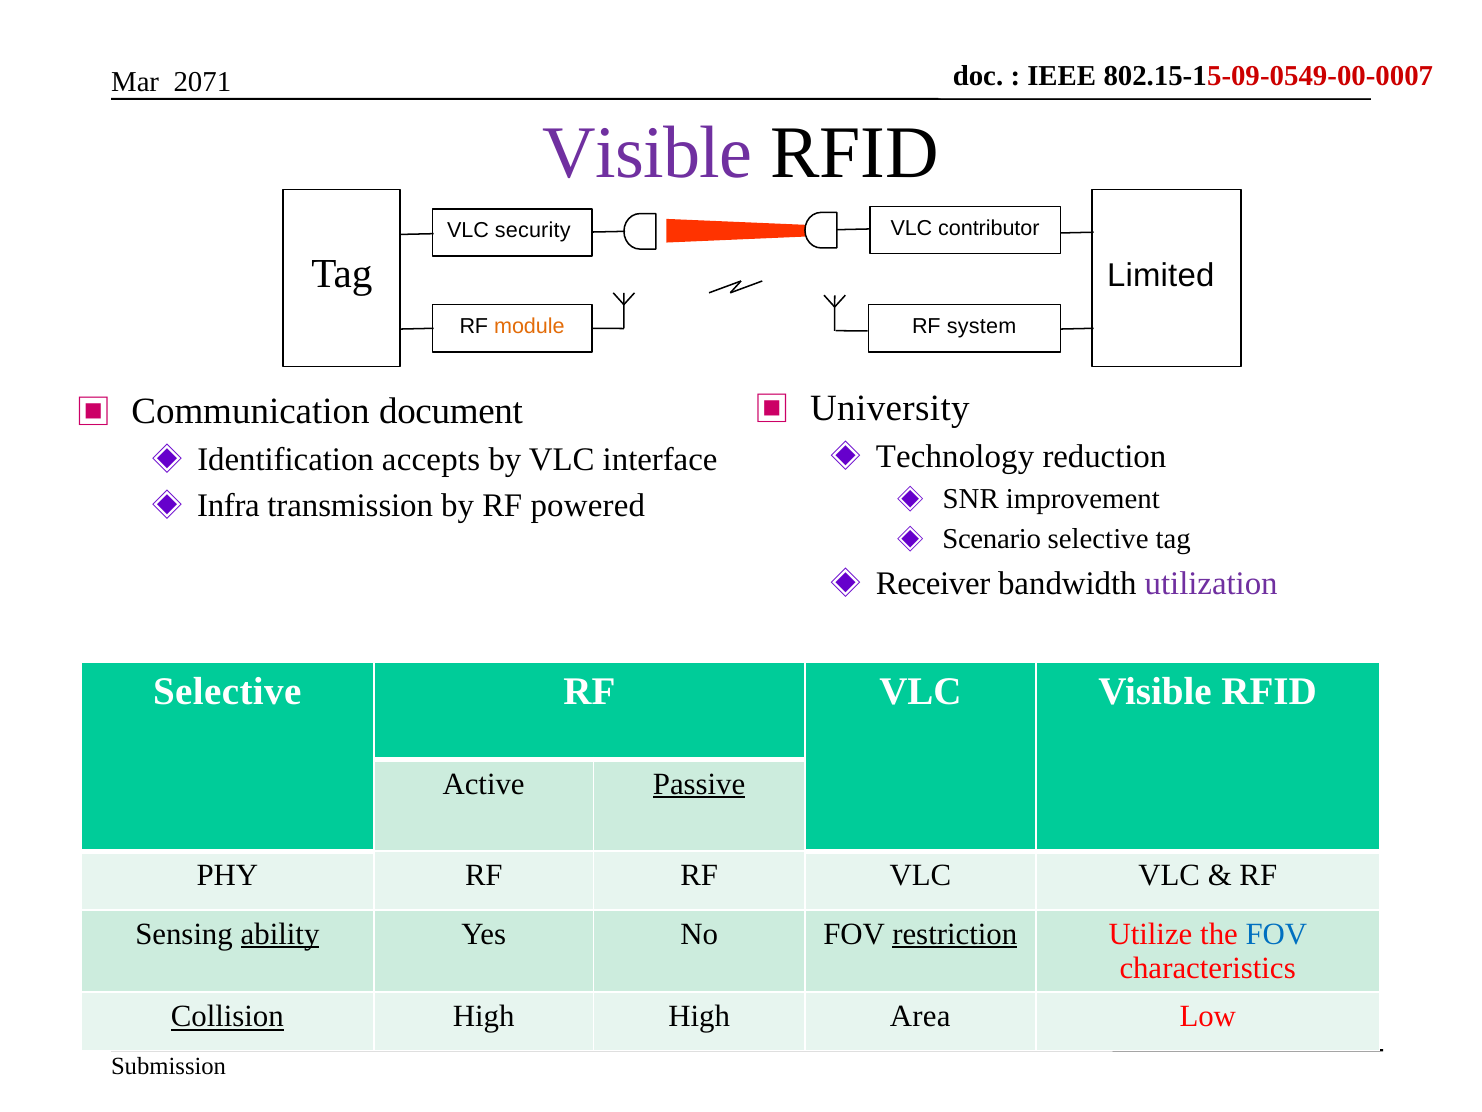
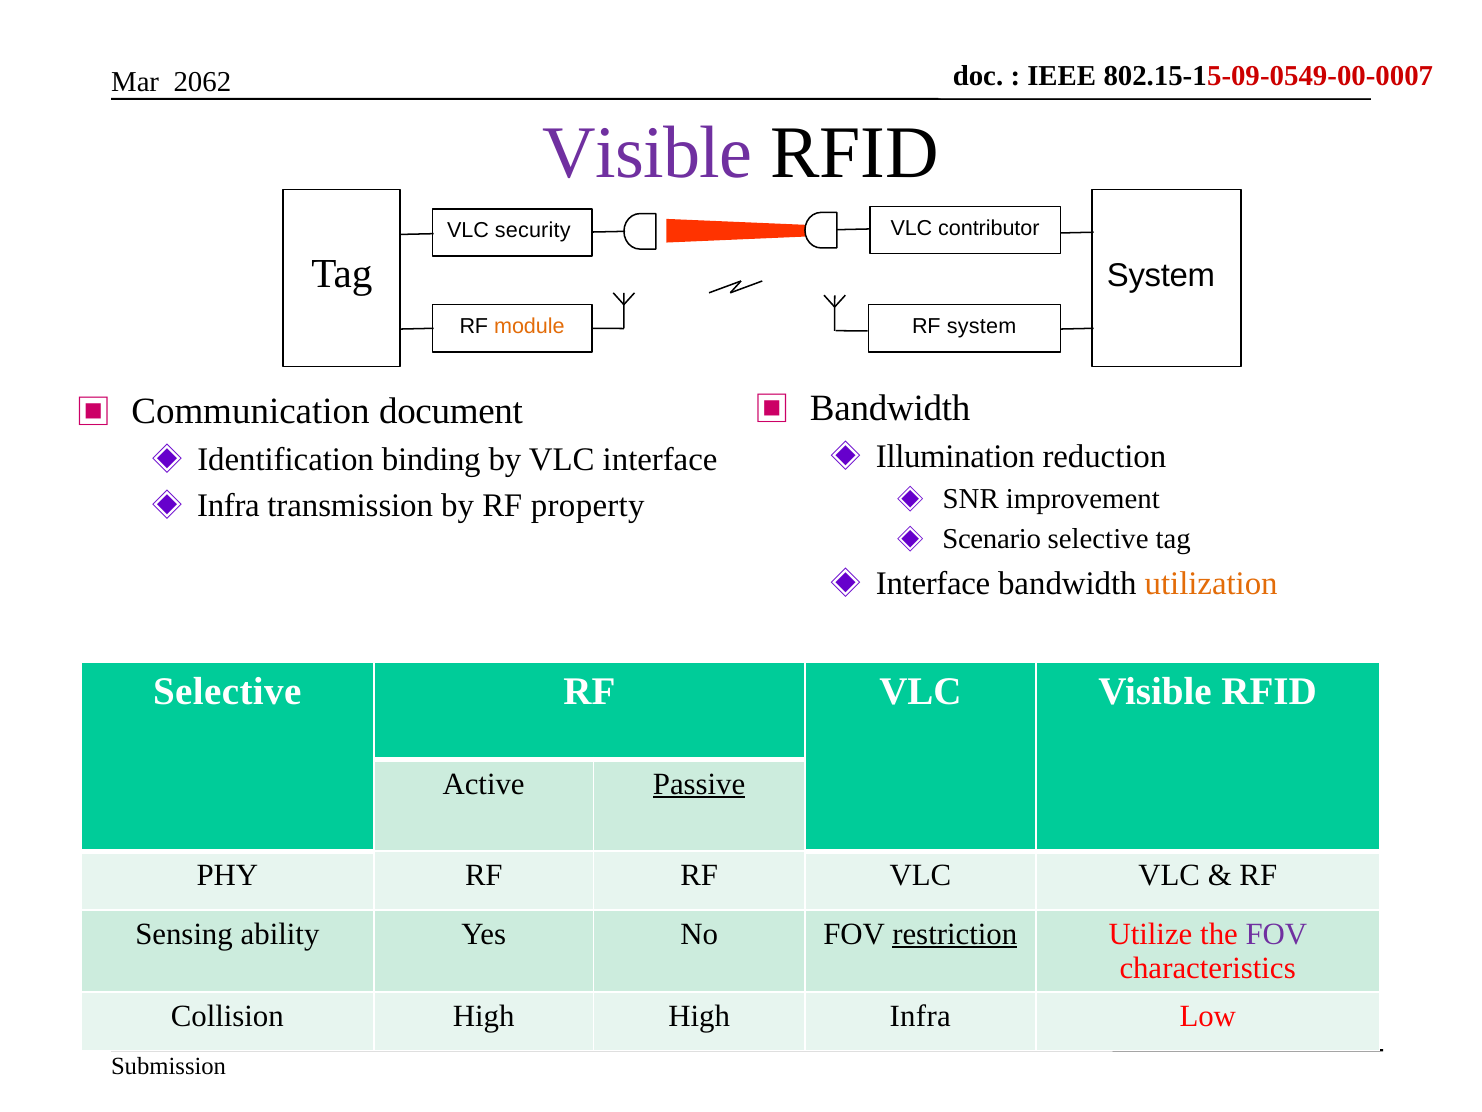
2071: 2071 -> 2062 (202, 82)
Tag Limited: Limited -> System (1161, 276)
University: University -> Bandwidth (890, 408)
Technology: Technology -> Illumination (955, 456)
accepts: accepts -> binding (431, 459)
powered: powered -> property (588, 505)
Receiver: Receiver -> Interface (933, 583)
utilization colour: purple -> orange (1211, 583)
ability underline: present -> none (280, 934)
FOV colour: blue -> purple (1276, 934)
Collision underline: present -> none (227, 1016)
High Area: Area -> Infra (920, 1016)
